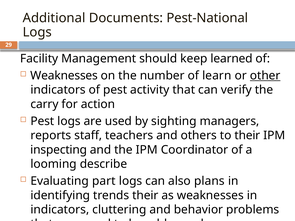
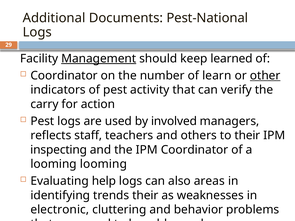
Management underline: none -> present (99, 59)
Weaknesses: Weaknesses -> Coordinator (64, 76)
sighting: sighting -> involved (174, 121)
reports: reports -> reflects (51, 136)
looming describe: describe -> looming (103, 164)
Evaluating part: part -> help (104, 181)
plans: plans -> areas (209, 181)
indicators: indicators -> electronic (60, 210)
